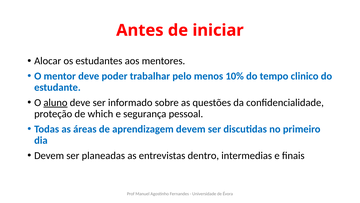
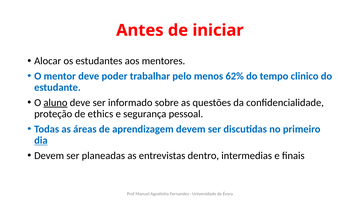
10%: 10% -> 62% (235, 76)
which: which -> ethics (100, 114)
dia underline: none -> present (41, 140)
